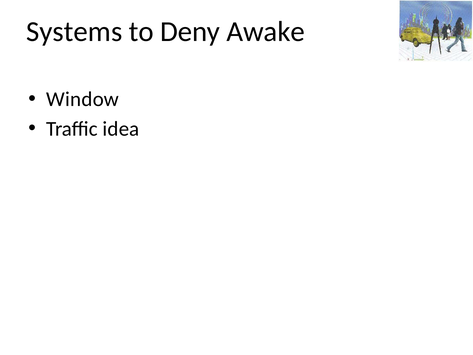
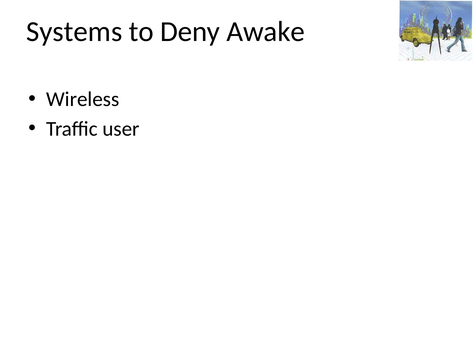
Window: Window -> Wireless (83, 99)
idea: idea -> user (121, 129)
